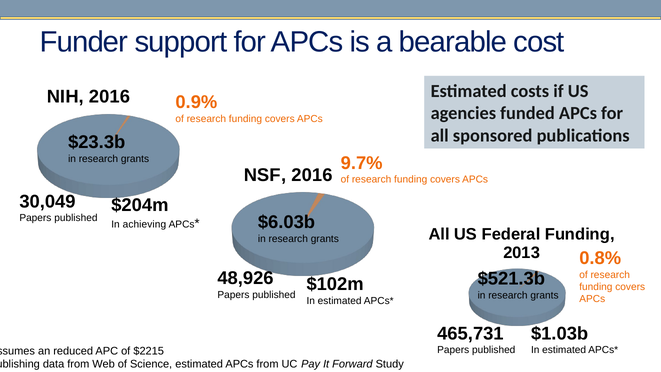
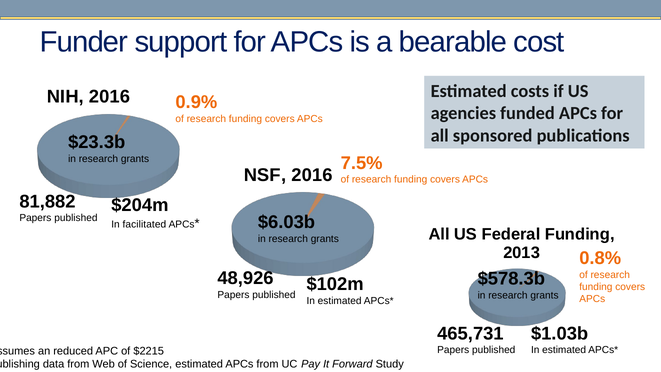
9.7%: 9.7% -> 7.5% (362, 163)
30,049: 30,049 -> 81,882 (47, 201)
achieving: achieving -> facilitated (144, 224)
$521.3b: $521.3b -> $578.3b (511, 279)
